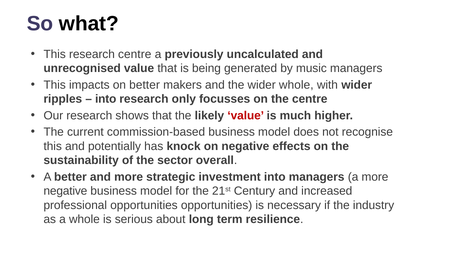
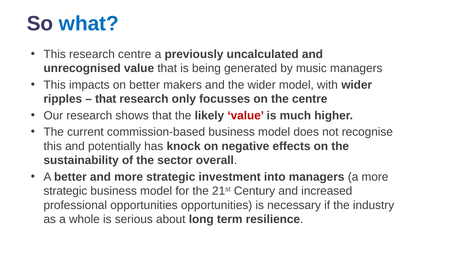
what colour: black -> blue (89, 24)
wider whole: whole -> model (296, 85)
into: into -> that (106, 99)
negative: negative -> strategic (65, 191)
